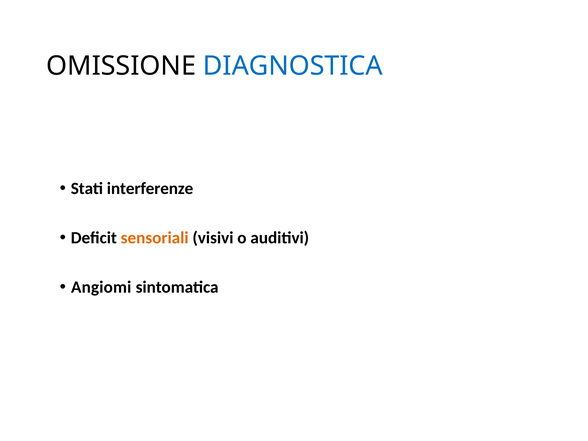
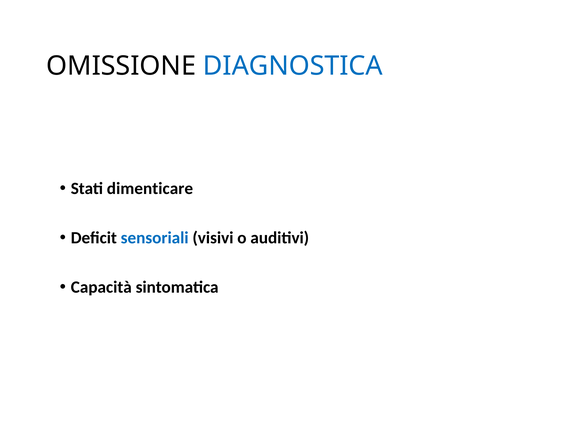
interferenze: interferenze -> dimenticare (150, 188)
sensoriali colour: orange -> blue (155, 238)
Angiomi: Angiomi -> Capacità (101, 287)
